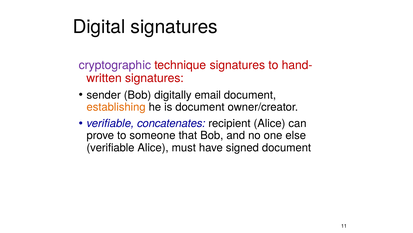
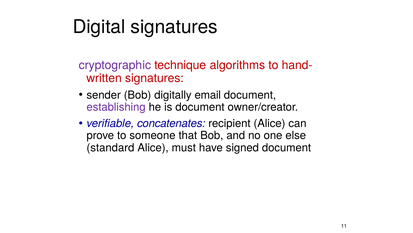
technique signatures: signatures -> algorithms (237, 65)
establishing colour: orange -> purple (116, 107)
verifiable: verifiable -> standard (110, 147)
